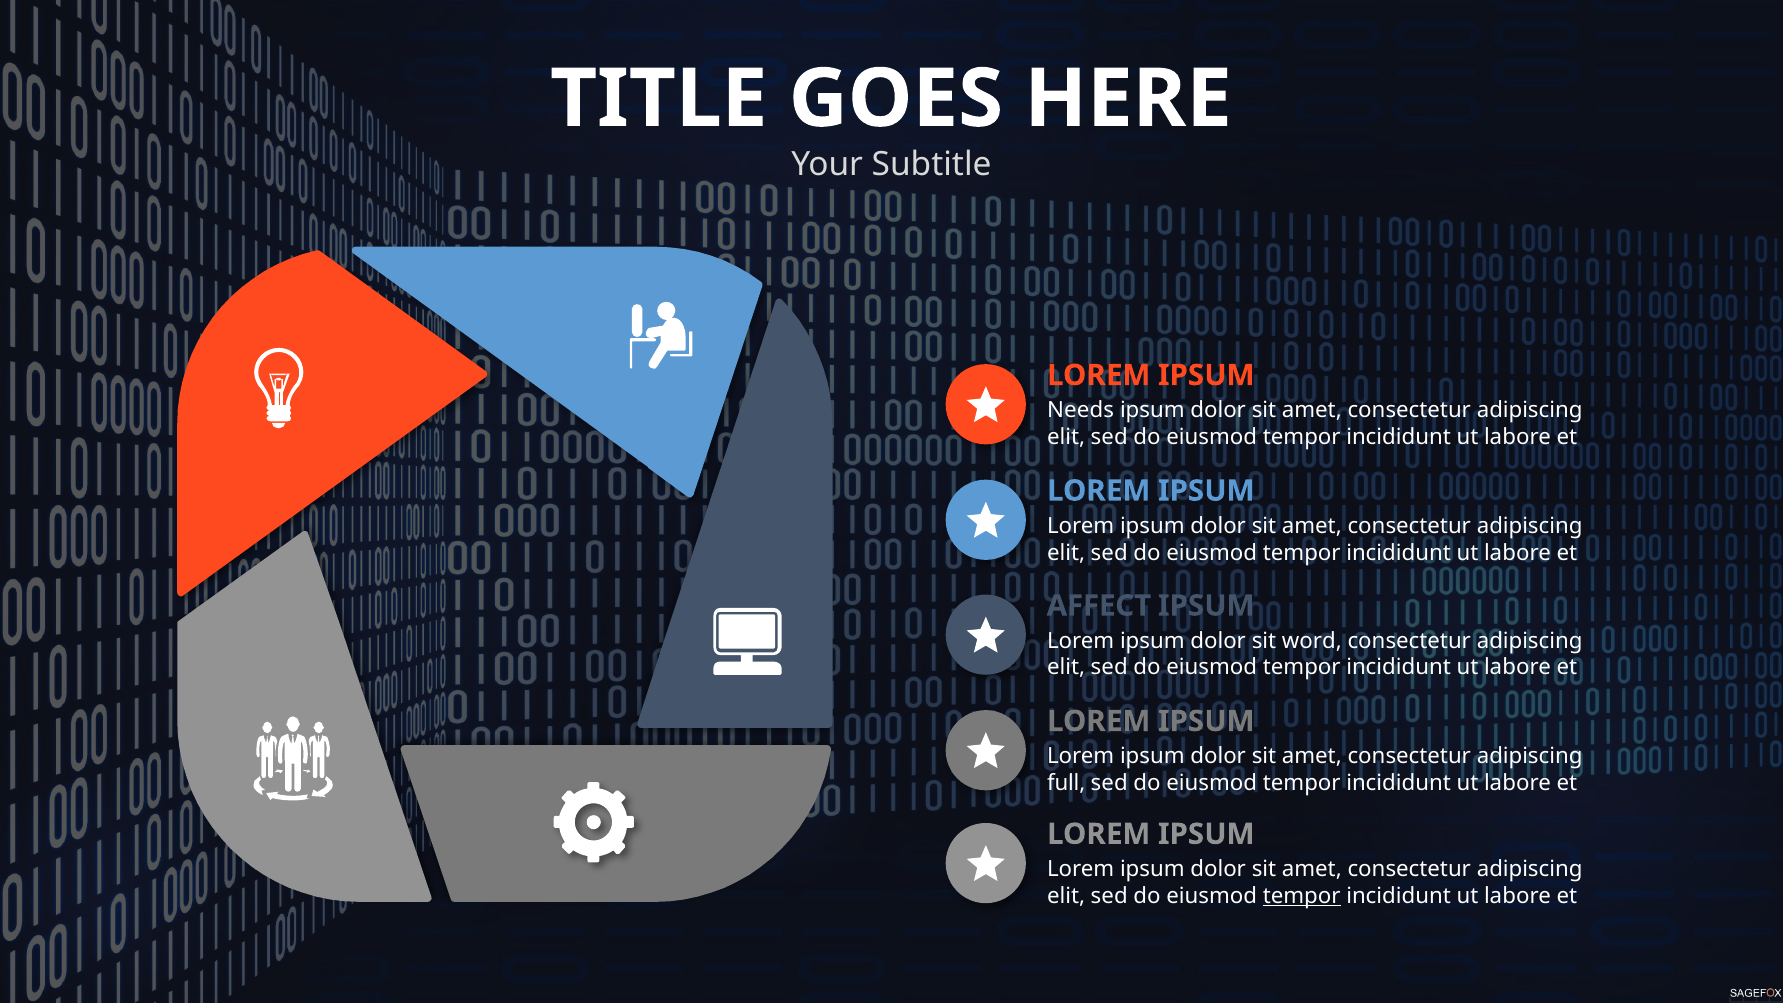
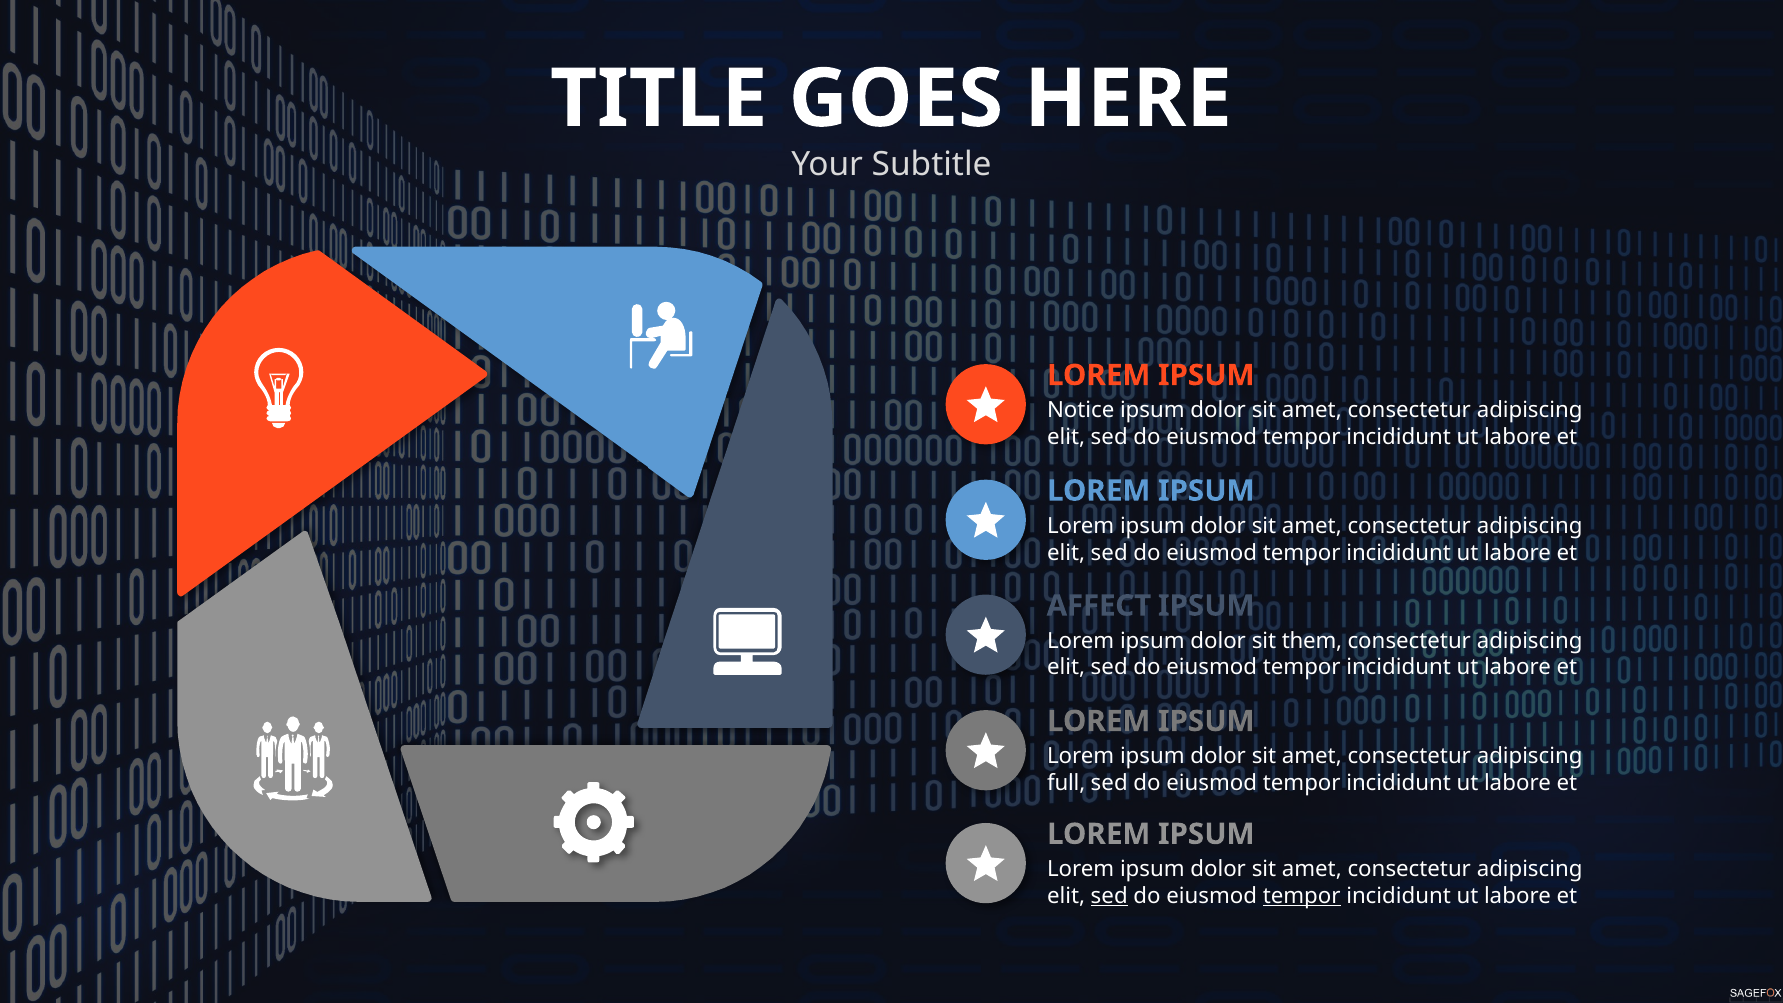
Needs: Needs -> Notice (1081, 410)
word: word -> them (1312, 641)
sed underline: none -> present (1109, 896)
